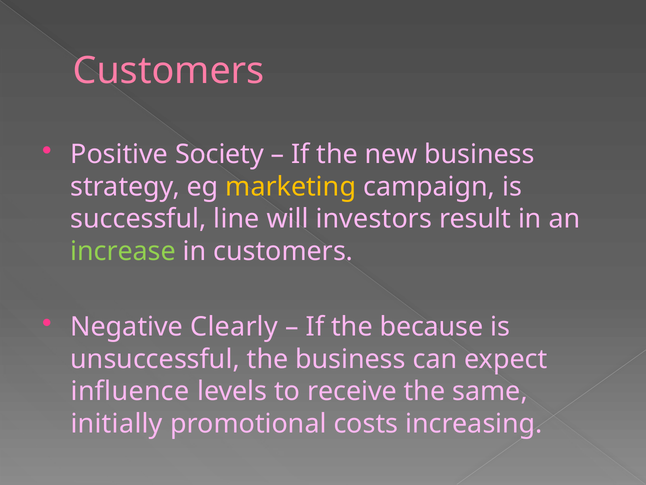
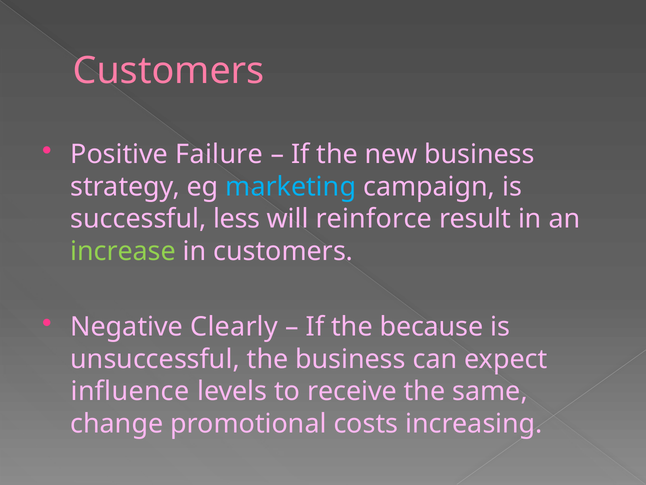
Society: Society -> Failure (219, 154)
marketing colour: yellow -> light blue (291, 187)
line: line -> less (237, 219)
investors: investors -> reinforce (374, 219)
initially: initially -> change (117, 423)
